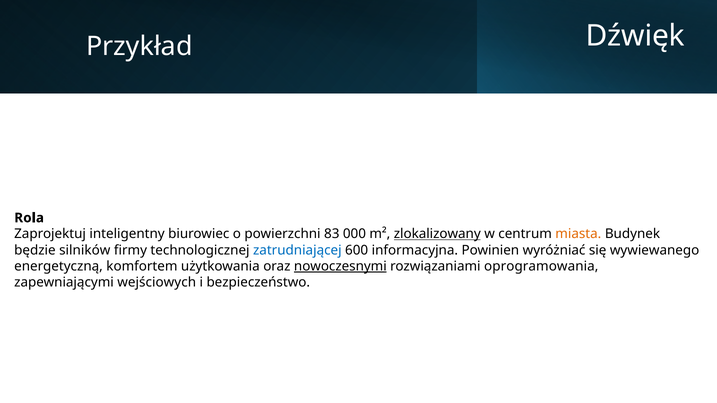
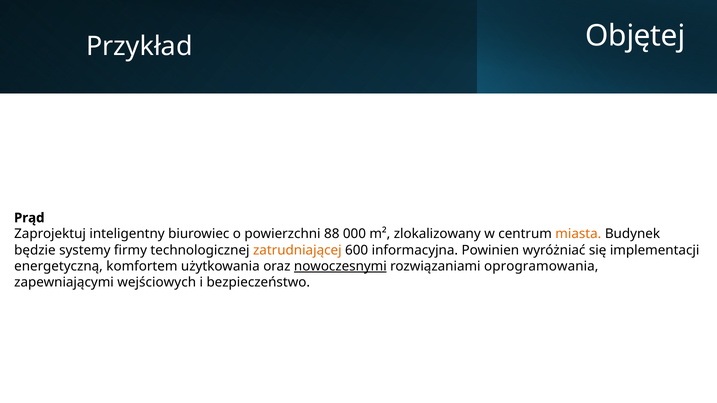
Dźwięk: Dźwięk -> Objętej (635, 36)
Rola: Rola -> Prąd (29, 218)
83: 83 -> 88 (332, 234)
zlokalizowany underline: present -> none (437, 234)
silników: silników -> systemy (85, 250)
zatrudniającej colour: blue -> orange (297, 250)
wywiewanego: wywiewanego -> implementacji (655, 250)
